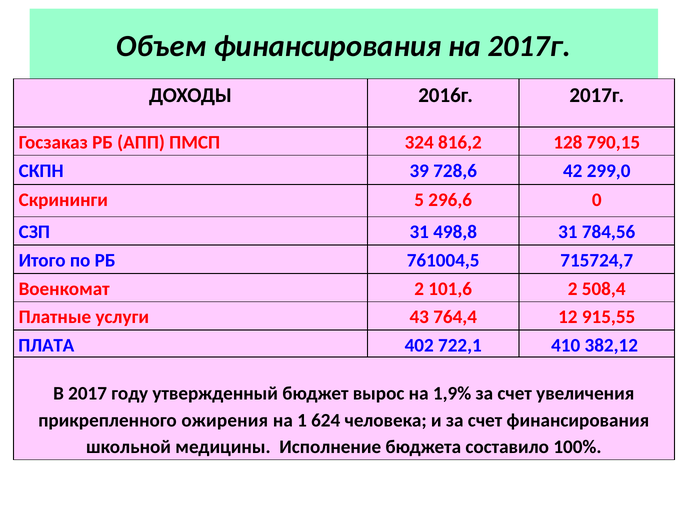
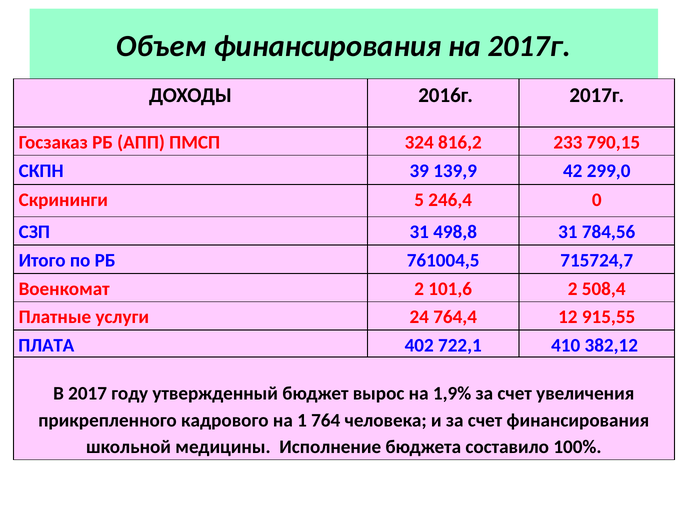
128: 128 -> 233 (568, 142)
728,6: 728,6 -> 139,9 (455, 171)
296,6: 296,6 -> 246,4 (450, 200)
43: 43 -> 24 (419, 317)
ожирения: ожирения -> кадрового (225, 420)
624: 624 -> 764 (326, 420)
